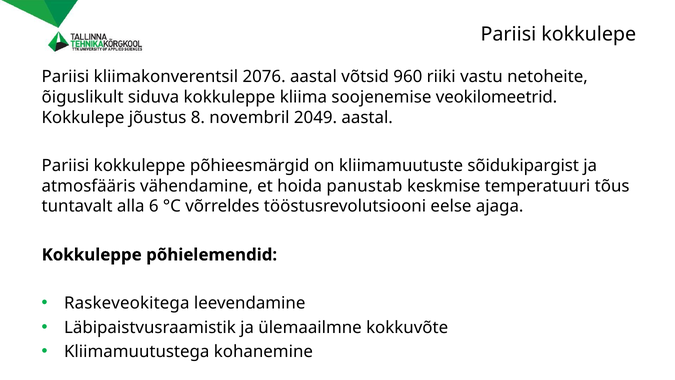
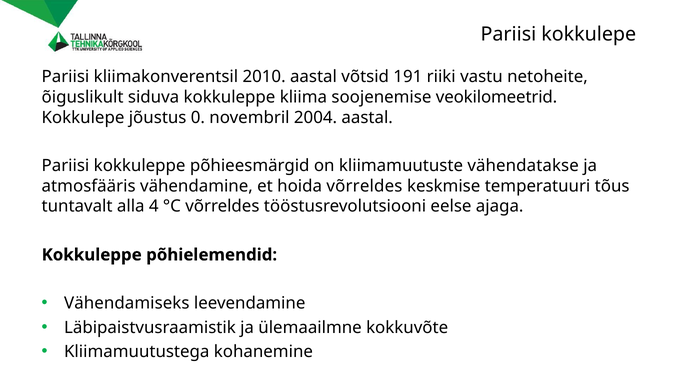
2076: 2076 -> 2010 (264, 77)
960: 960 -> 191 (408, 77)
8: 8 -> 0 (198, 117)
2049: 2049 -> 2004 (316, 117)
sõidukipargist: sõidukipargist -> vähendatakse (523, 166)
hoida panustab: panustab -> võrreldes (364, 186)
6: 6 -> 4 (154, 206)
Raskeveokitega: Raskeveokitega -> Vähendamiseks (127, 303)
